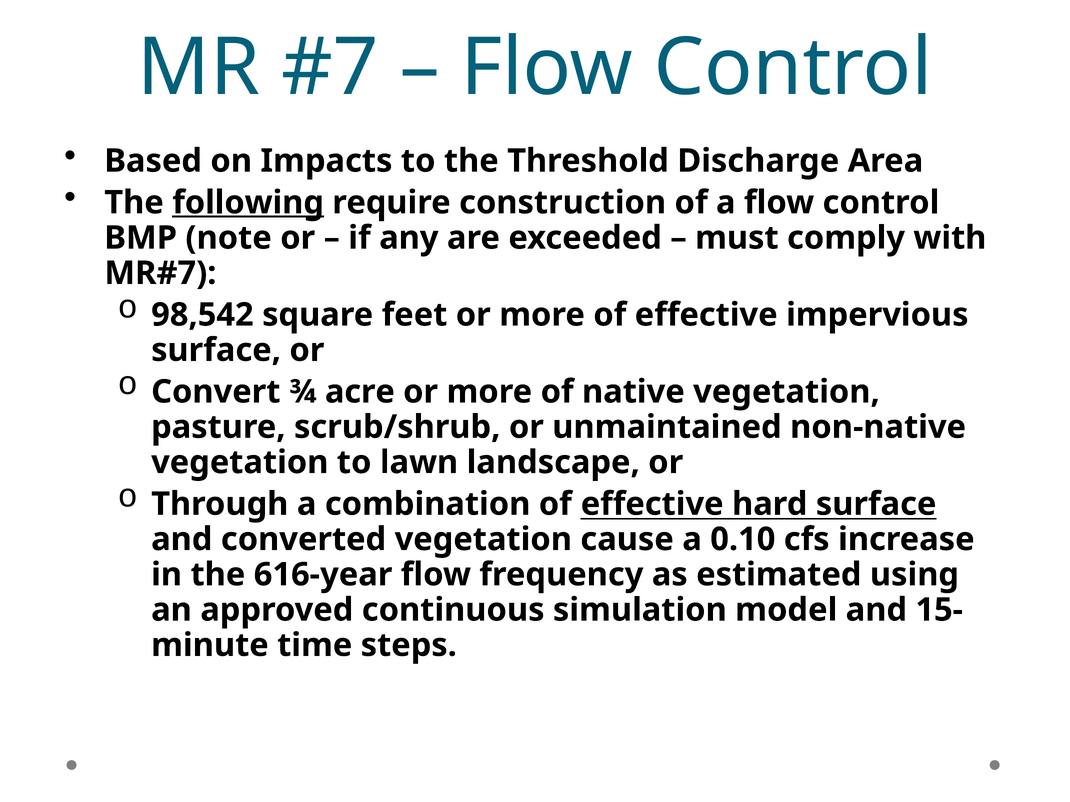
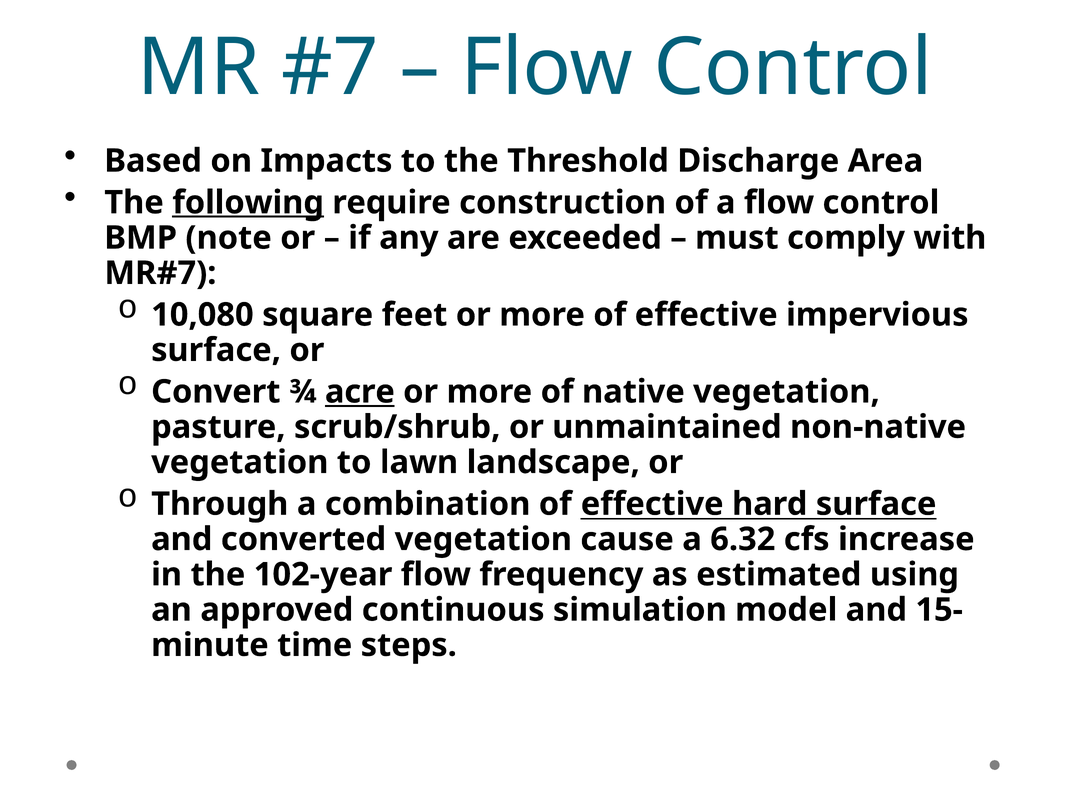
98,542: 98,542 -> 10,080 (202, 315)
acre underline: none -> present (360, 392)
0.10: 0.10 -> 6.32 (743, 540)
616-year: 616-year -> 102-year (323, 575)
